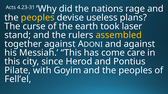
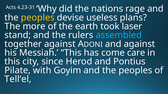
curse: curse -> more (34, 26)
assembled colour: yellow -> light blue (119, 35)
Fell’el: Fell’el -> Tell’el (18, 80)
